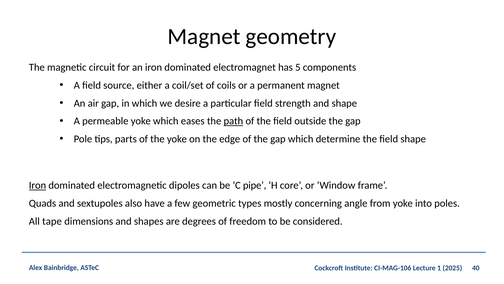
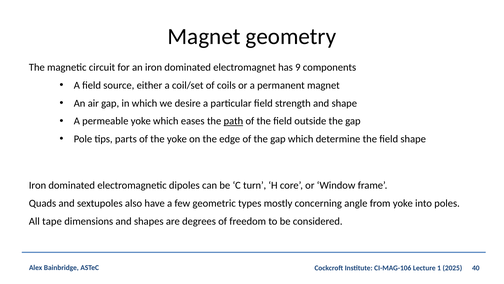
5: 5 -> 9 (298, 67)
Iron underline: present -> none (38, 185)
pipe: pipe -> turn (255, 185)
